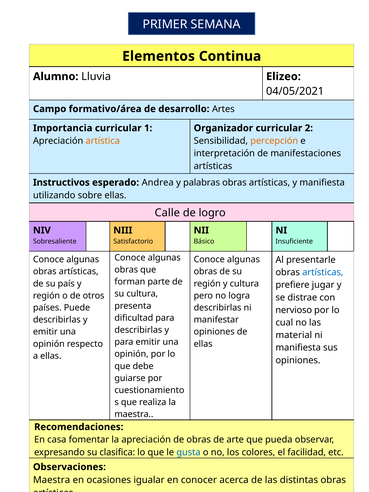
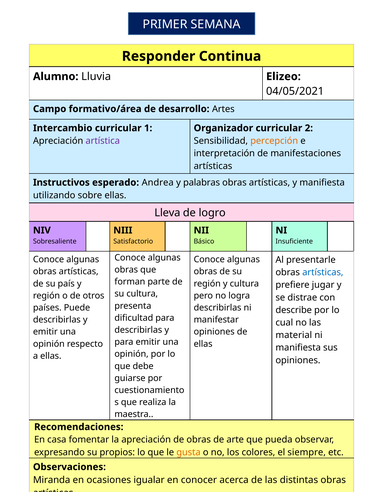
Elementos: Elementos -> Responder (159, 56)
Importancia: Importancia -> Intercambio (63, 128)
artística colour: orange -> purple (103, 141)
Calle: Calle -> Lleva (167, 213)
nervioso: nervioso -> describe (294, 310)
clasifica: clasifica -> propios (117, 452)
gusta colour: blue -> orange (188, 452)
facilidad: facilidad -> siempre (307, 452)
Maestra: Maestra -> Miranda (52, 480)
